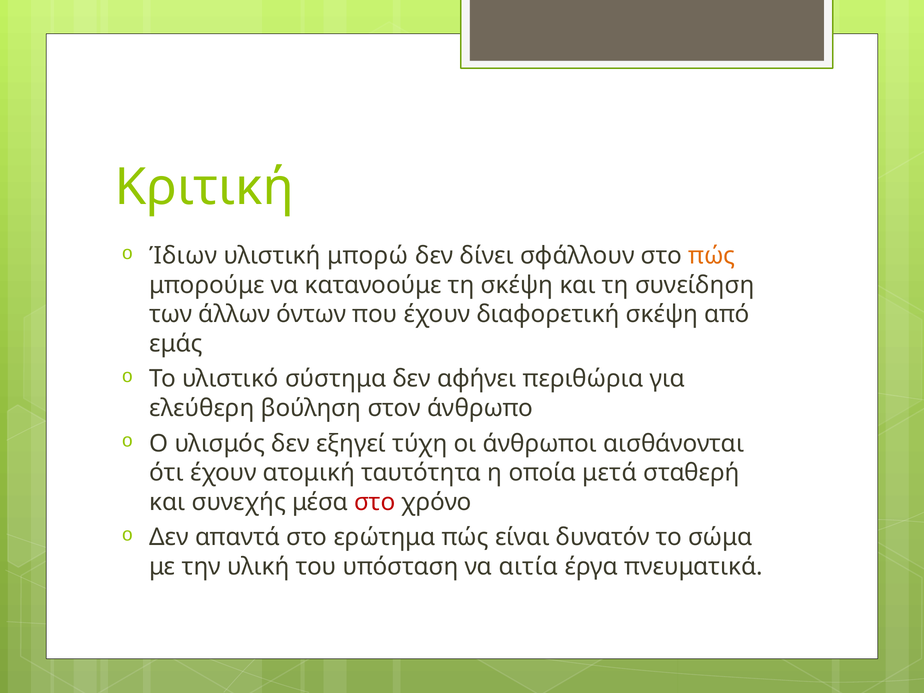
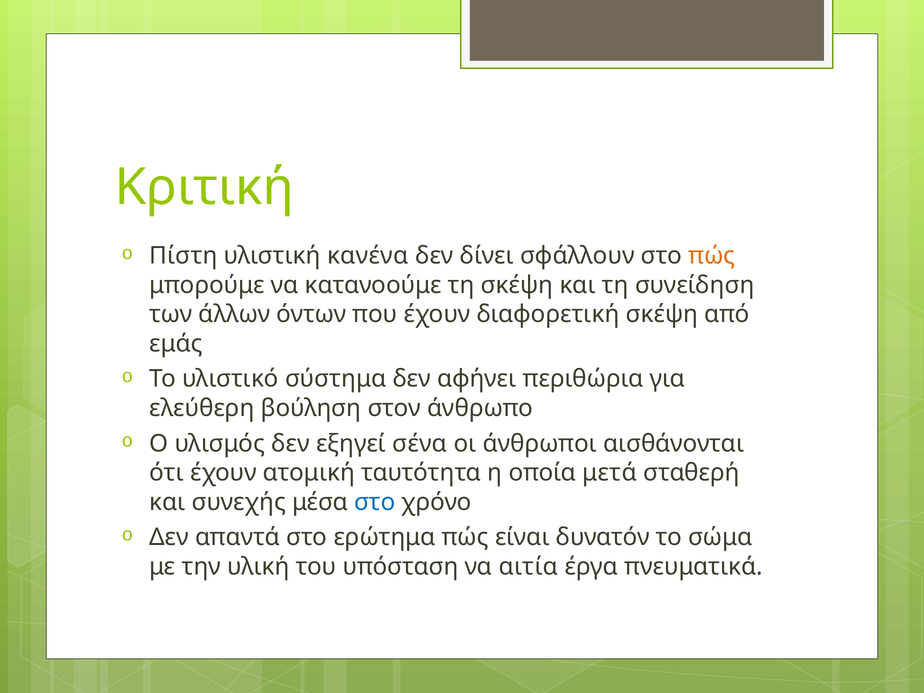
Ίδιων: Ίδιων -> Πίστη (183, 256)
μπορώ: μπορώ -> κανένα (368, 256)
τύχη: τύχη -> σένα (420, 444)
στο colour: red -> blue (375, 502)
